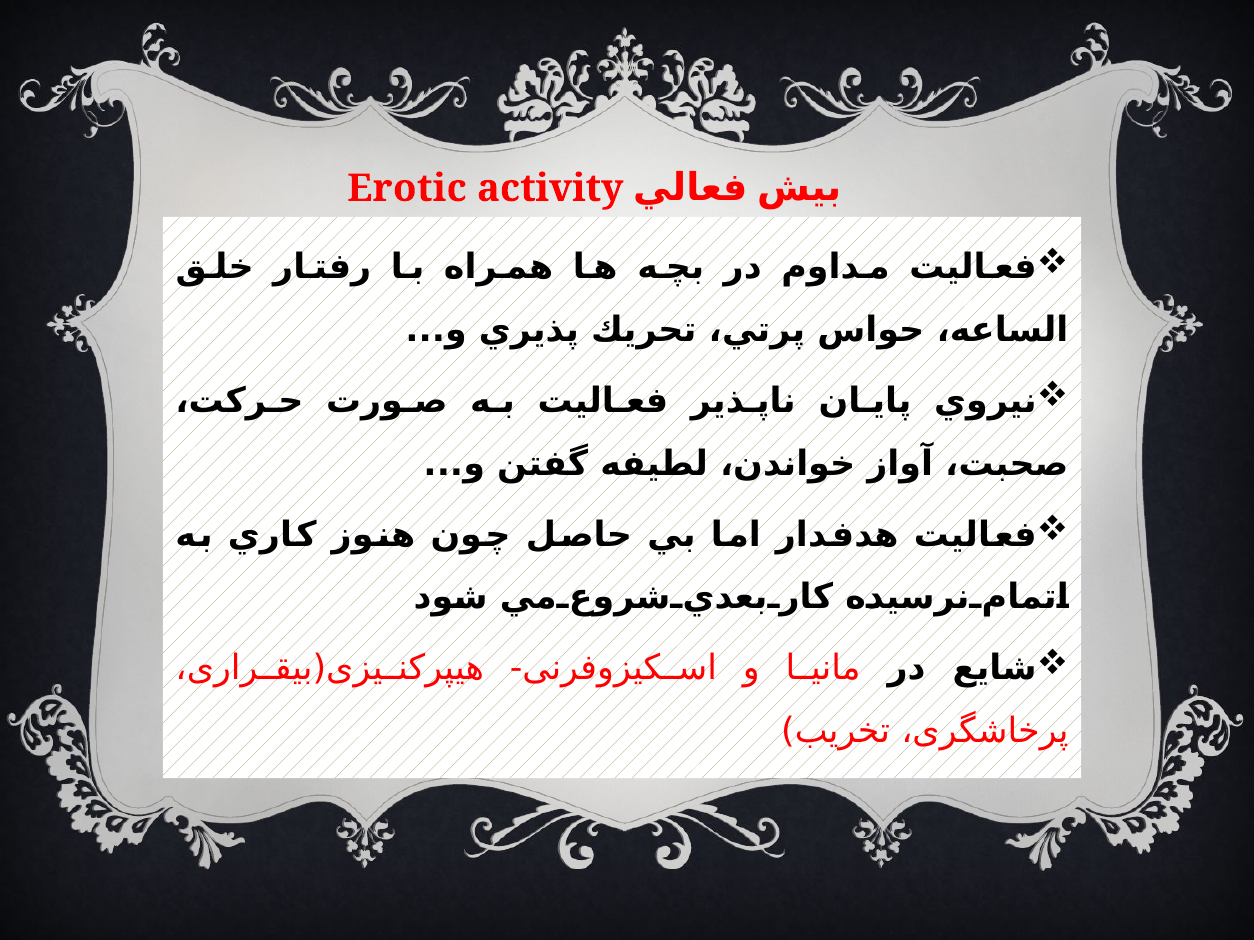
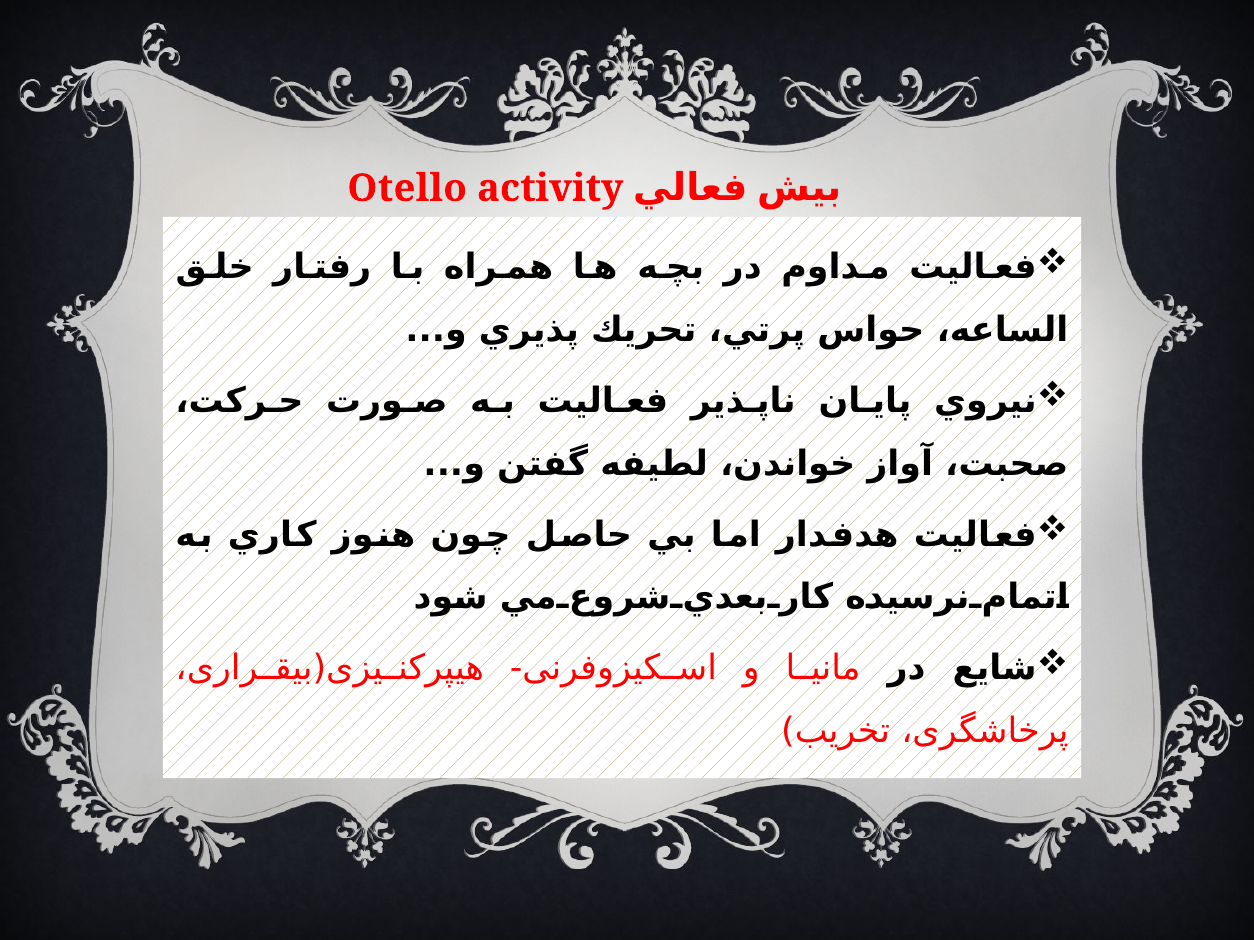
Erotic: Erotic -> Otello (407, 188)
